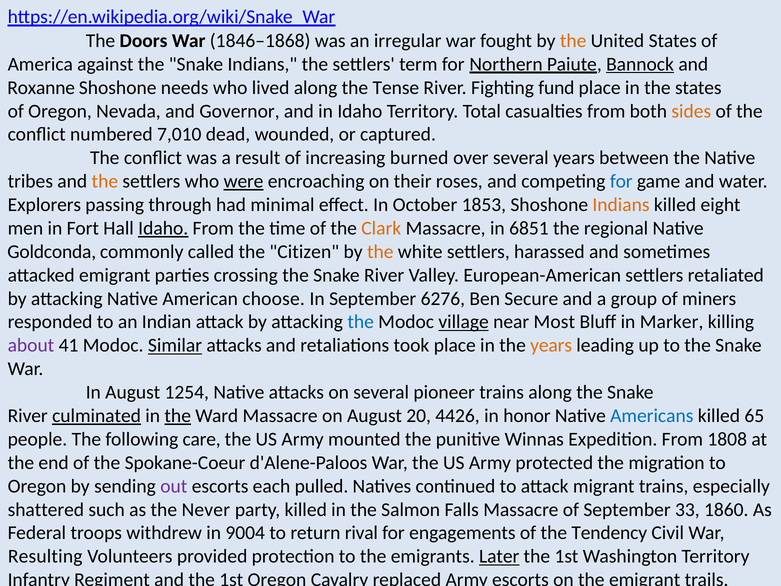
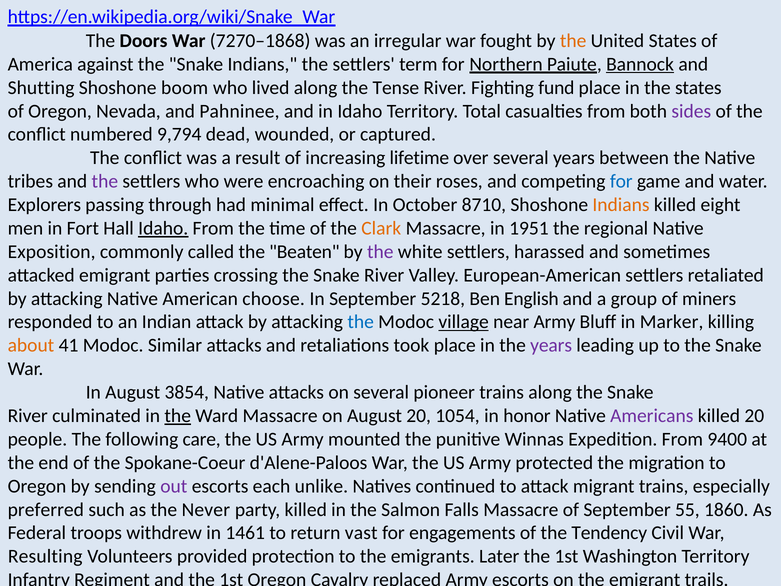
1846–1868: 1846–1868 -> 7270–1868 (260, 41)
Roxanne: Roxanne -> Shutting (41, 88)
needs: needs -> boom (185, 88)
and Governor: Governor -> Pahninee (239, 111)
sides colour: orange -> purple (691, 111)
7,010: 7,010 -> 9,794 (179, 134)
burned: burned -> lifetime (419, 158)
the colour: orange -> purple (105, 181)
were underline: present -> none (244, 181)
1853: 1853 -> 8710 (484, 205)
6851: 6851 -> 1951 (529, 228)
Goldconda: Goldconda -> Exposition (52, 252)
Citizen: Citizen -> Beaten (304, 252)
the colour: orange -> purple (380, 252)
6276: 6276 -> 5218 (443, 298)
Secure: Secure -> English (531, 298)
near Most: Most -> Army (554, 322)
about colour: purple -> orange (31, 345)
Similar underline: present -> none (175, 345)
years colour: orange -> purple (551, 345)
1254: 1254 -> 3854 (187, 392)
culminated underline: present -> none (97, 416)
4426: 4426 -> 1054 (458, 416)
Americans colour: blue -> purple (652, 416)
killed 65: 65 -> 20 (754, 416)
1808: 1808 -> 9400 (727, 439)
each pulled: pulled -> unlike (321, 486)
shattered: shattered -> preferred (46, 509)
33: 33 -> 55 (687, 509)
9004: 9004 -> 1461 (245, 533)
rival: rival -> vast (361, 533)
Later underline: present -> none (499, 556)
